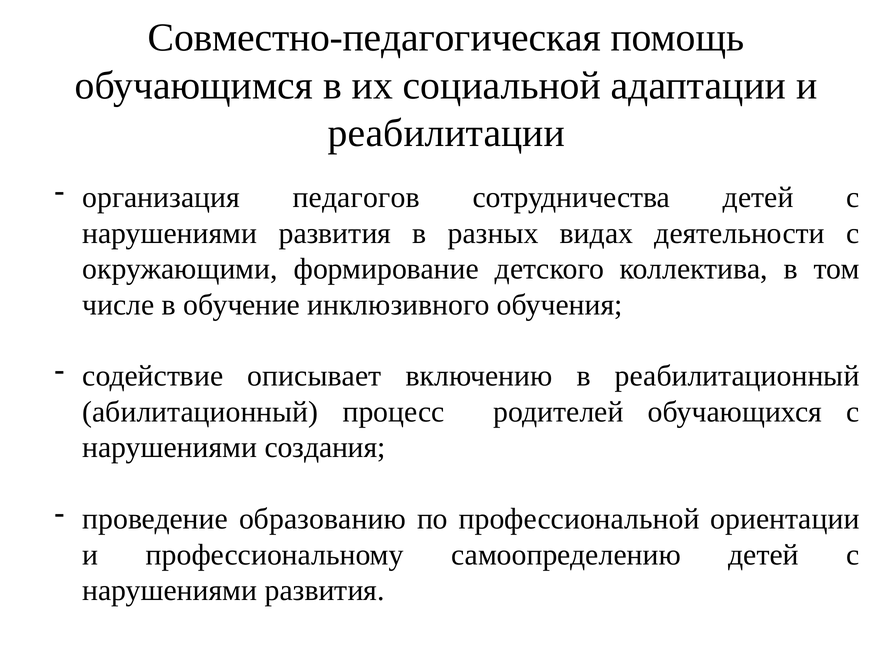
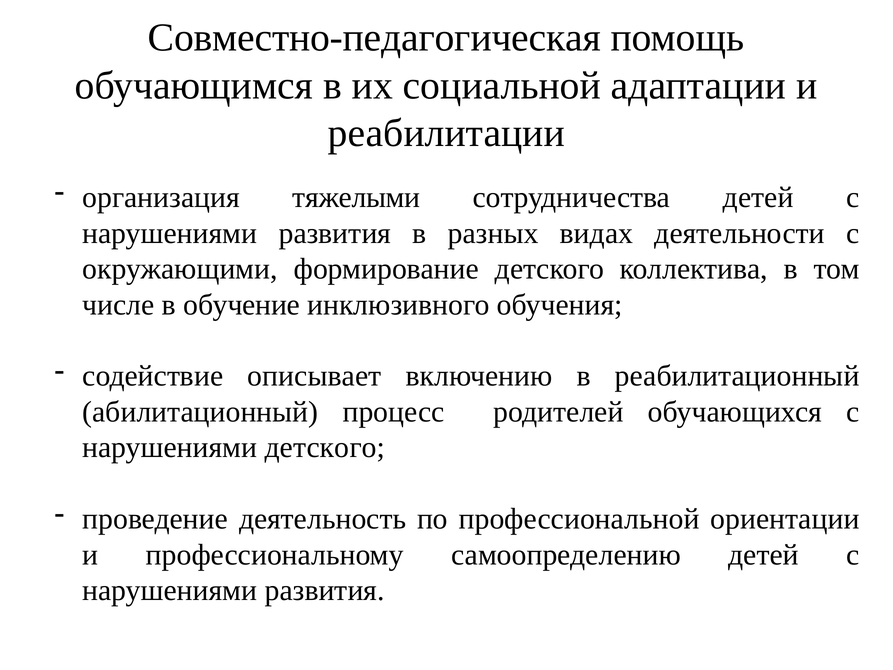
педагогов: педагогов -> тяжелыми (356, 197)
нарушениями создания: создания -> детского (325, 447)
образованию: образованию -> деятельность (323, 519)
